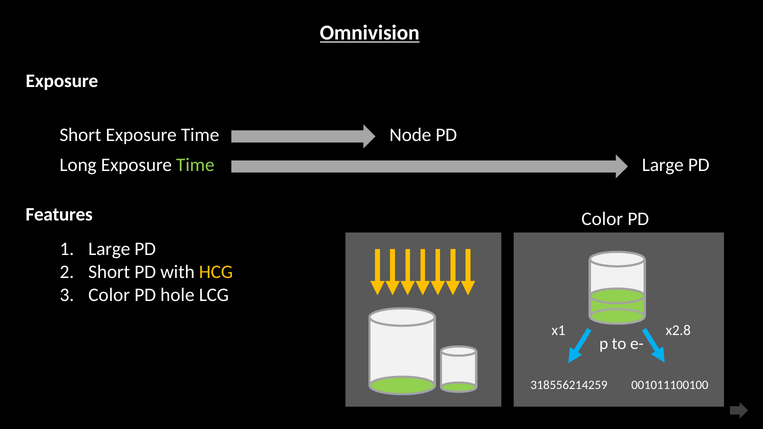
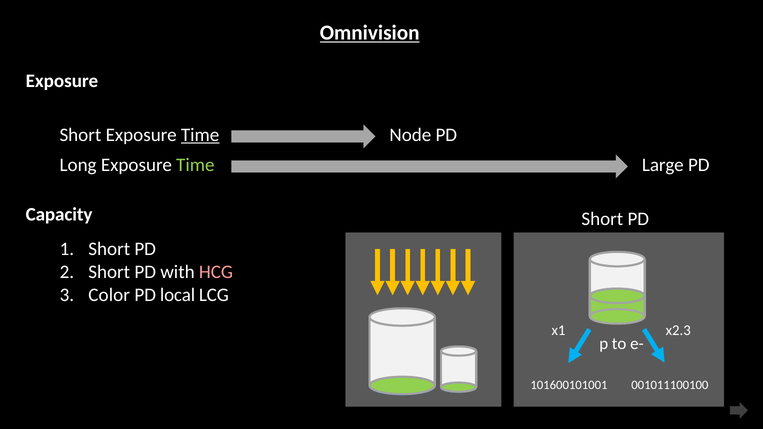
Time underline: none -> present (200, 135)
Features: Features -> Capacity (59, 214)
Color: Color -> Short (602, 219)
Large: Large -> Short (109, 249)
HCG colour: yellow -> pink (216, 272)
hole: hole -> local (178, 295)
x2.8: x2.8 -> x2.3 (678, 330)
318556214259: 318556214259 -> 101600101001 (569, 385)
